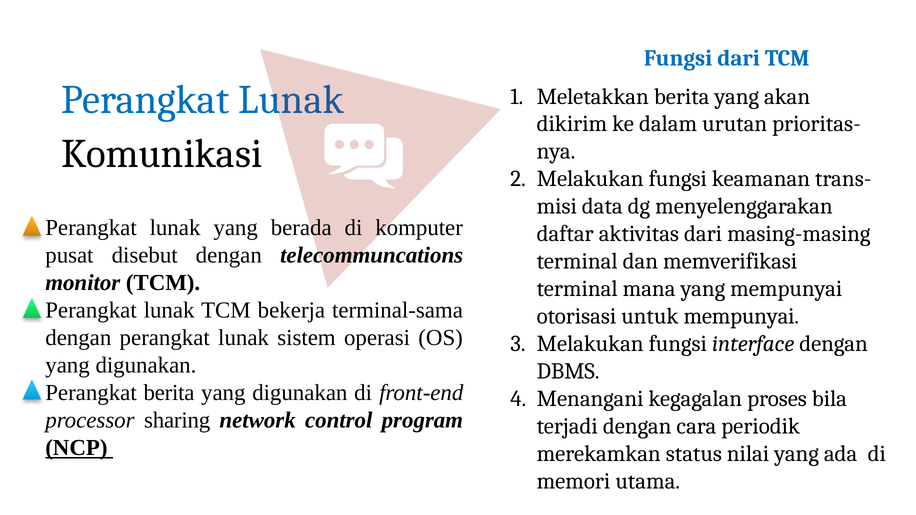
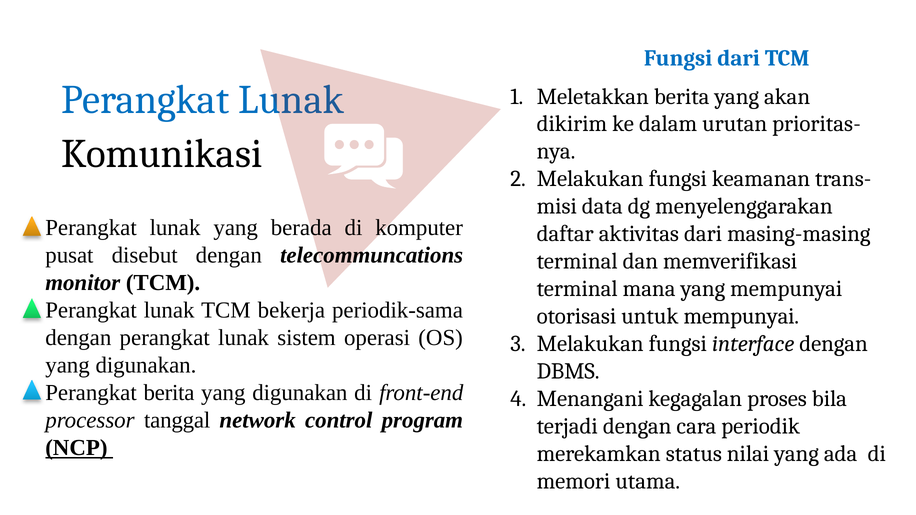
terminal-sama: terminal-sama -> periodik-sama (397, 310)
sharing: sharing -> tanggal (177, 420)
